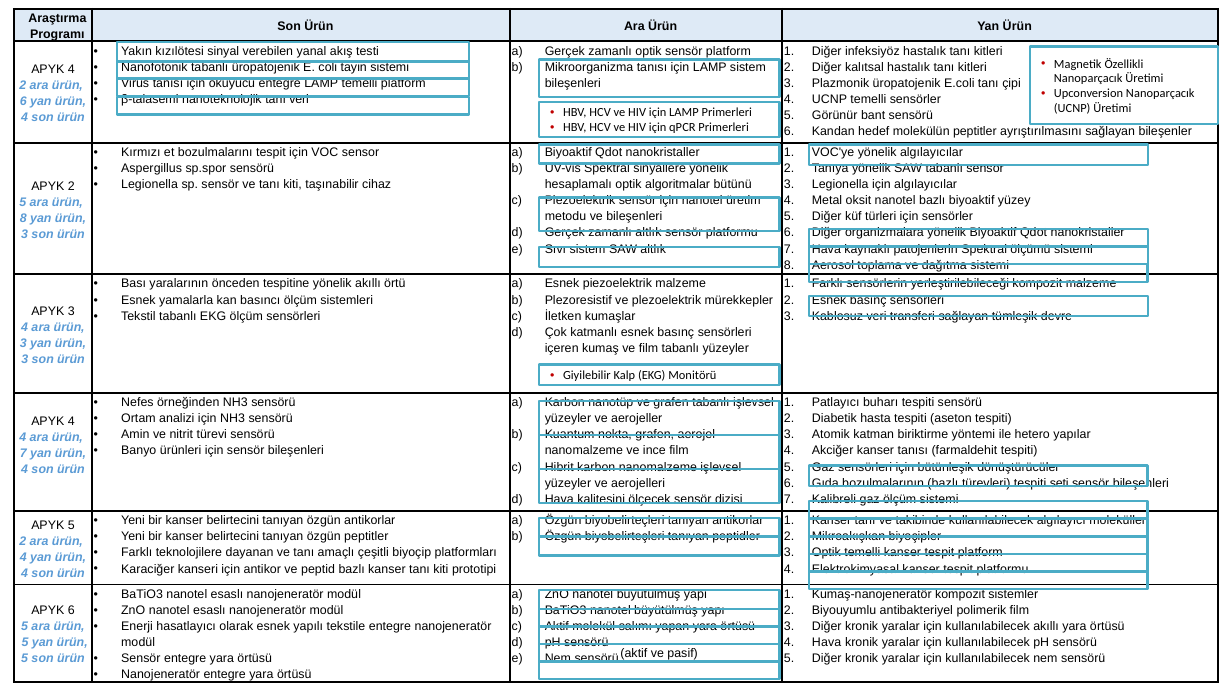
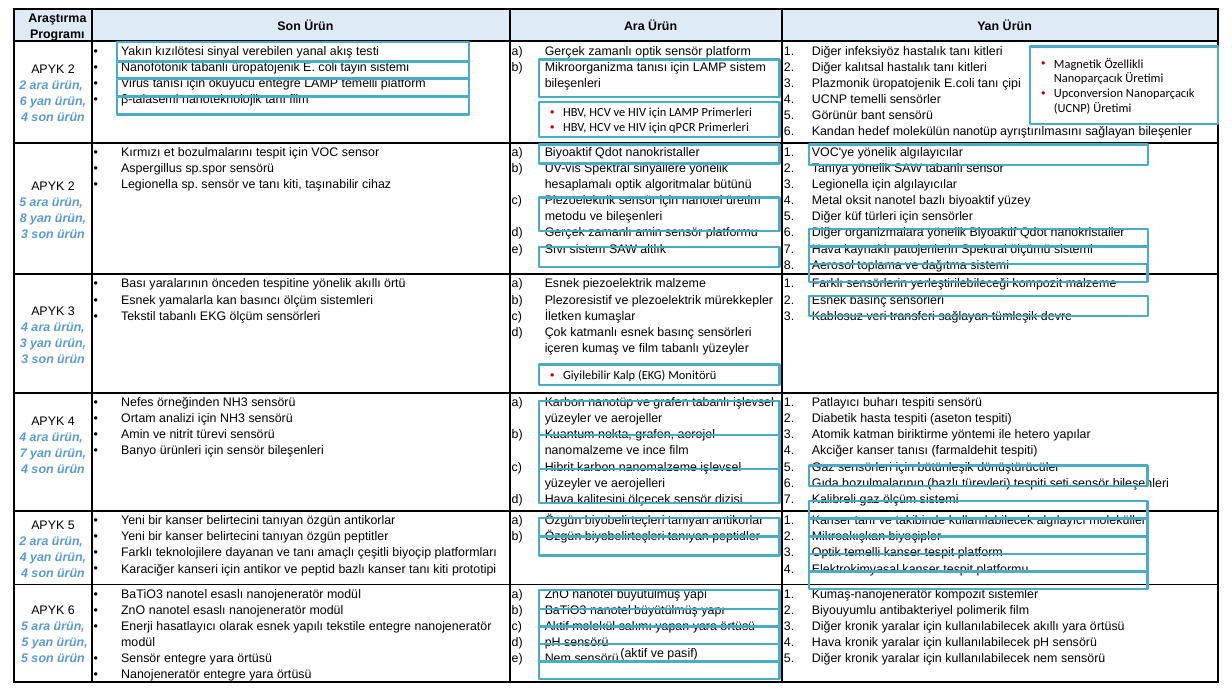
4: 4 -> 2 (71, 70)
tanı veri: veri -> film (299, 99)
molekülün peptitler: peptitler -> nanotüp (975, 131)
zamanlı altlık: altlık -> amin (649, 233)
